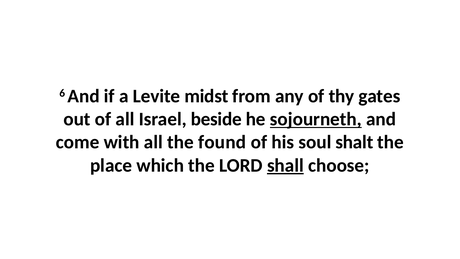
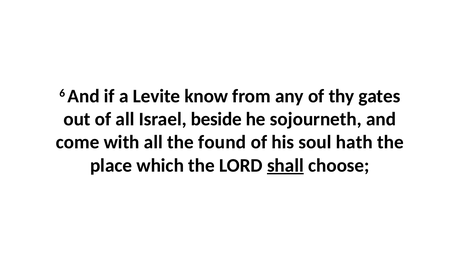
midst: midst -> know (206, 96)
sojourneth underline: present -> none (316, 119)
shalt: shalt -> hath (354, 142)
